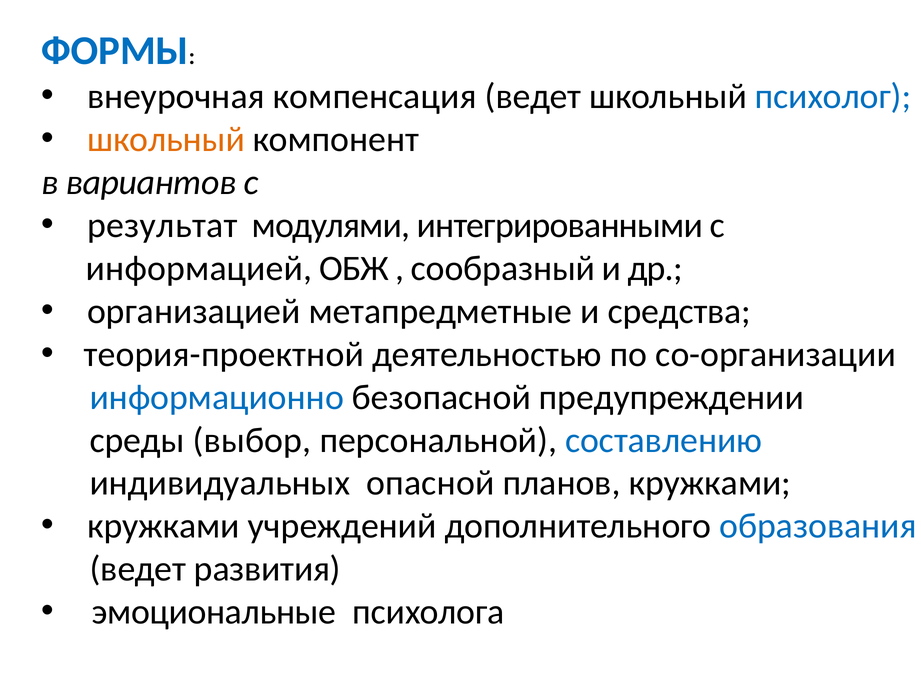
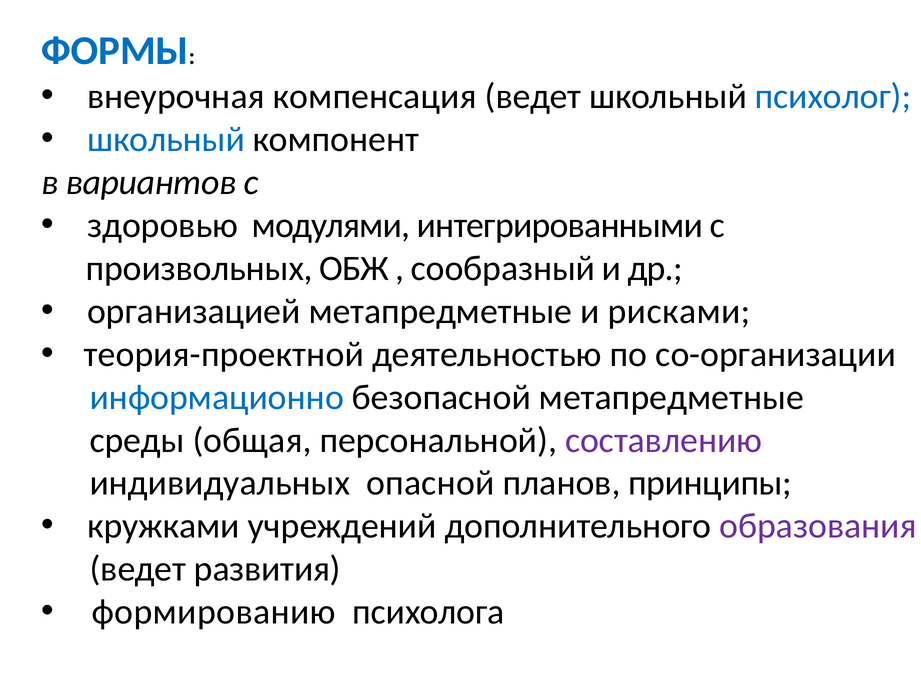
школьный colour: orange -> blue (166, 140)
результат: результат -> здоровью (163, 226)
информацией: информацией -> произвольных (199, 269)
средства: средства -> рисками (679, 312)
безопасной предупреждении: предупреждении -> метапредметные (671, 398)
выбор: выбор -> общая (252, 441)
составлению colour: blue -> purple (664, 441)
планов кружками: кружками -> принципы (710, 484)
образования colour: blue -> purple (818, 527)
эмоциональные: эмоциональные -> формированию (214, 613)
